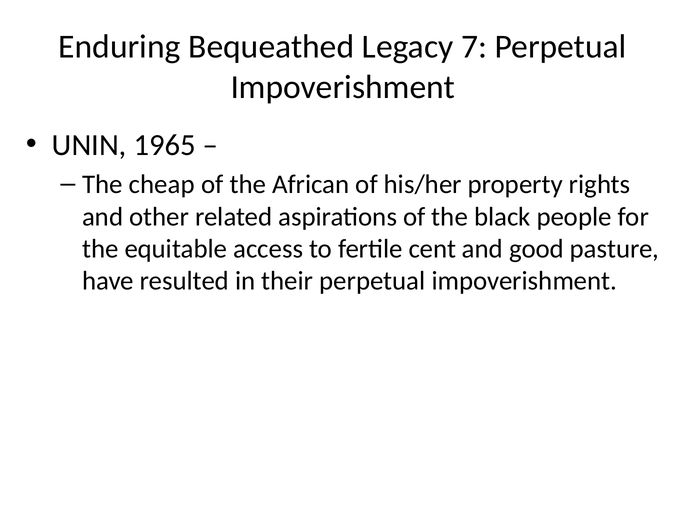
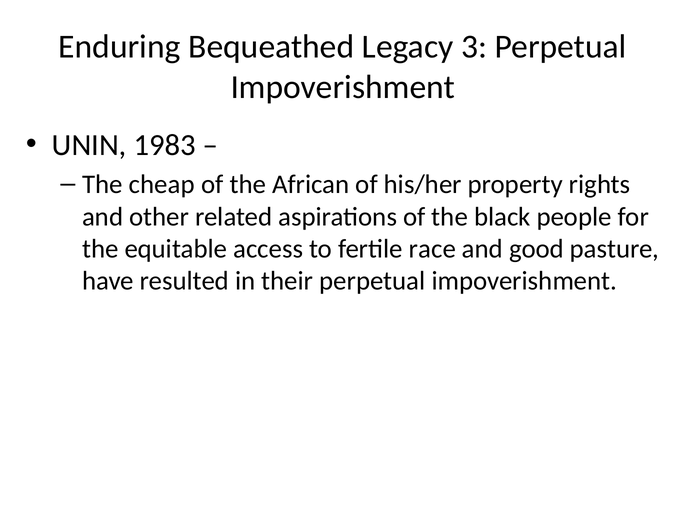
7: 7 -> 3 (474, 47)
1965: 1965 -> 1983 (165, 145)
cent: cent -> race (432, 249)
